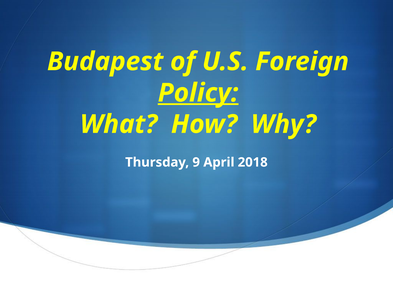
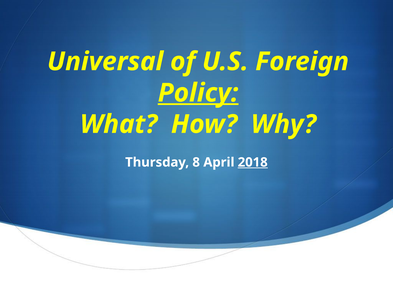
Budapest: Budapest -> Universal (105, 62)
9: 9 -> 8 (196, 163)
2018 underline: none -> present (253, 163)
